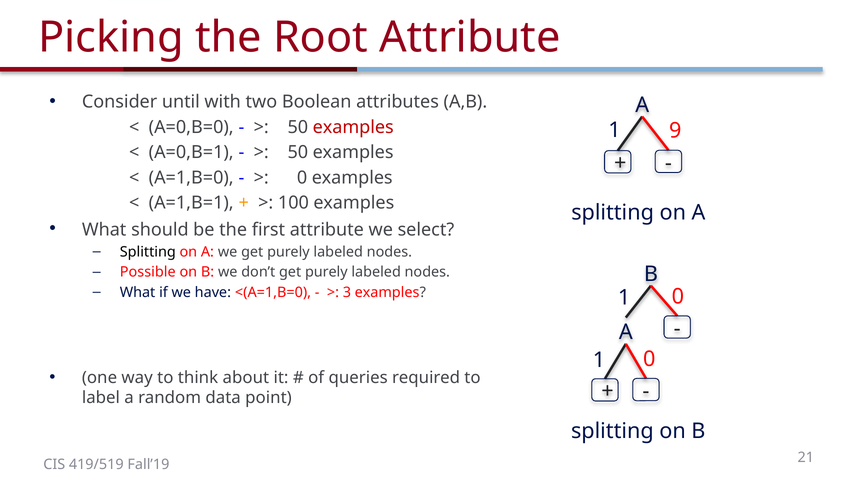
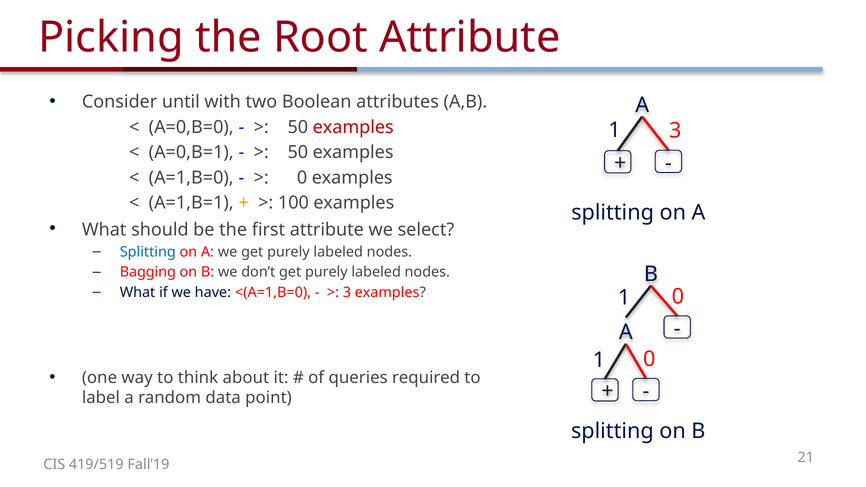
1 9: 9 -> 3 (675, 131)
Splitting colour: black -> blue (148, 252)
Possible: Possible -> Bagging (148, 272)
